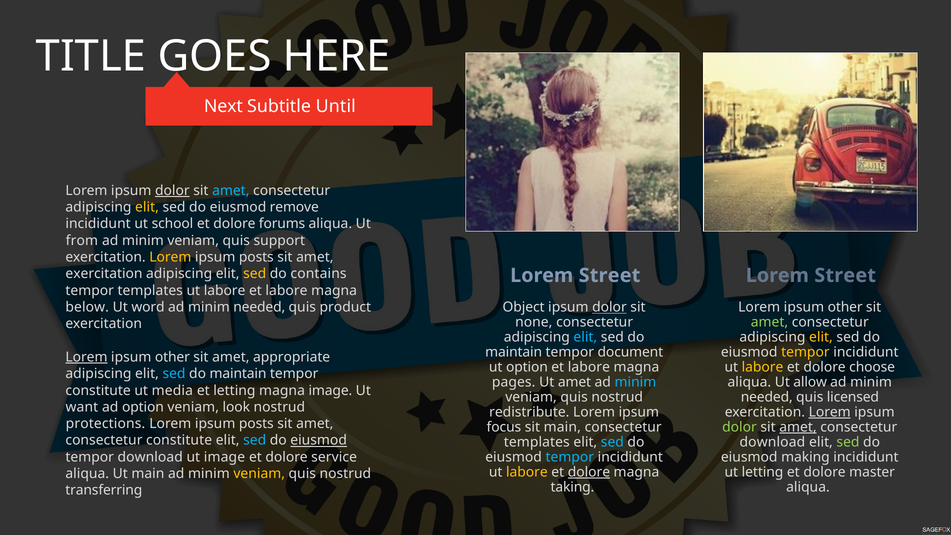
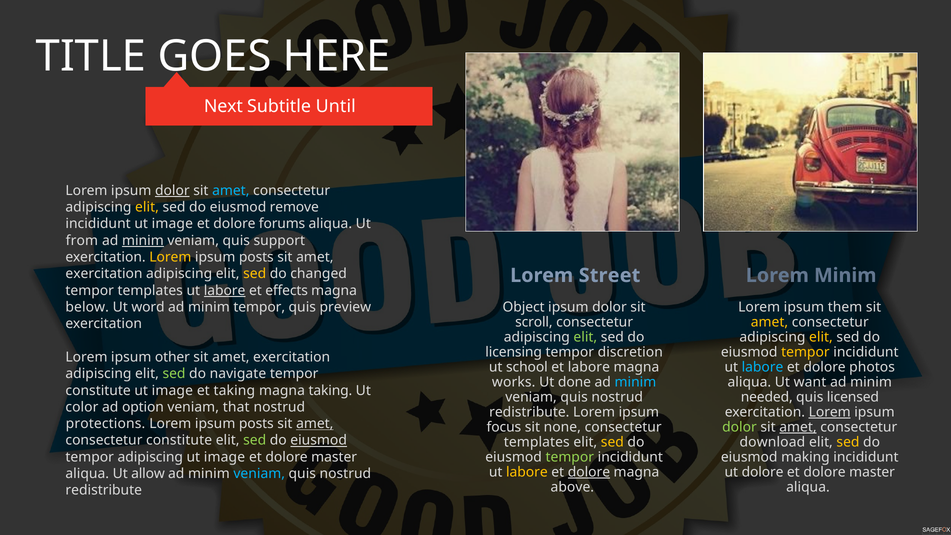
incididunt ut school: school -> image (172, 224)
minim underline: none -> present (143, 241)
contains: contains -> changed (319, 274)
Street: Street -> Minim (845, 275)
labore underline: none -> present (225, 290)
labore: labore -> effects (287, 290)
needed: needed -> tempor (259, 307)
product: product -> preview (345, 307)
dolor underline: present -> none (609, 307)
other: other -> them (845, 307)
none: none -> scroll (534, 322)
amet colour: light green -> yellow (769, 322)
elit colour: light blue -> light green (585, 337)
maintain: maintain -> licensing (514, 352)
document: document -> discretion (630, 352)
Lorem underline: present -> none (86, 357)
appropriate: appropriate -> exercitation (292, 357)
ut option: option -> school (527, 367)
labore colour: yellow -> light blue (763, 367)
choose: choose -> photos (872, 367)
sed colour: light blue -> light green (174, 374)
maintain: maintain -> navigate (238, 374)
pages: pages -> works (514, 382)
Ut amet: amet -> done (574, 382)
allow: allow -> want (810, 382)
media: media -> image (172, 390)
et letting: letting -> taking (234, 390)
magna image: image -> taking (330, 390)
want: want -> color (82, 407)
look: look -> that (236, 407)
amet underline: none -> present (315, 424)
sit main: main -> none (562, 427)
sed colour: light blue -> light green (255, 440)
sed colour: light blue -> yellow (612, 442)
sed colour: light green -> yellow (848, 442)
tempor download: download -> adipiscing (150, 457)
service: service -> master (334, 457)
tempor colour: light blue -> light green (570, 457)
ut letting: letting -> dolore (763, 472)
Ut main: main -> allow (148, 474)
veniam colour: yellow -> light blue (259, 474)
taking: taking -> above (572, 487)
transferring: transferring -> redistribute (104, 490)
